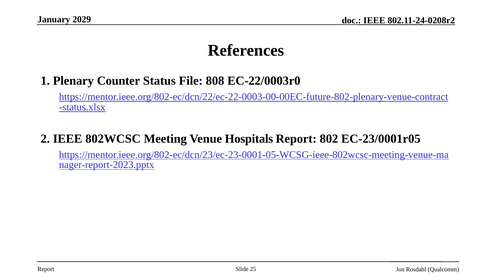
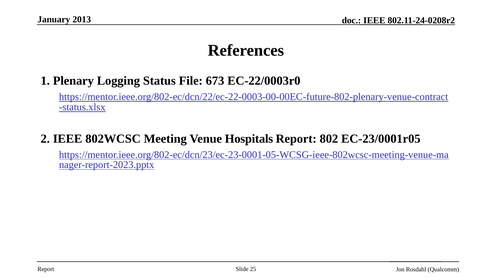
2029: 2029 -> 2013 (82, 20)
Counter: Counter -> Logging (118, 81)
808: 808 -> 673 (215, 81)
